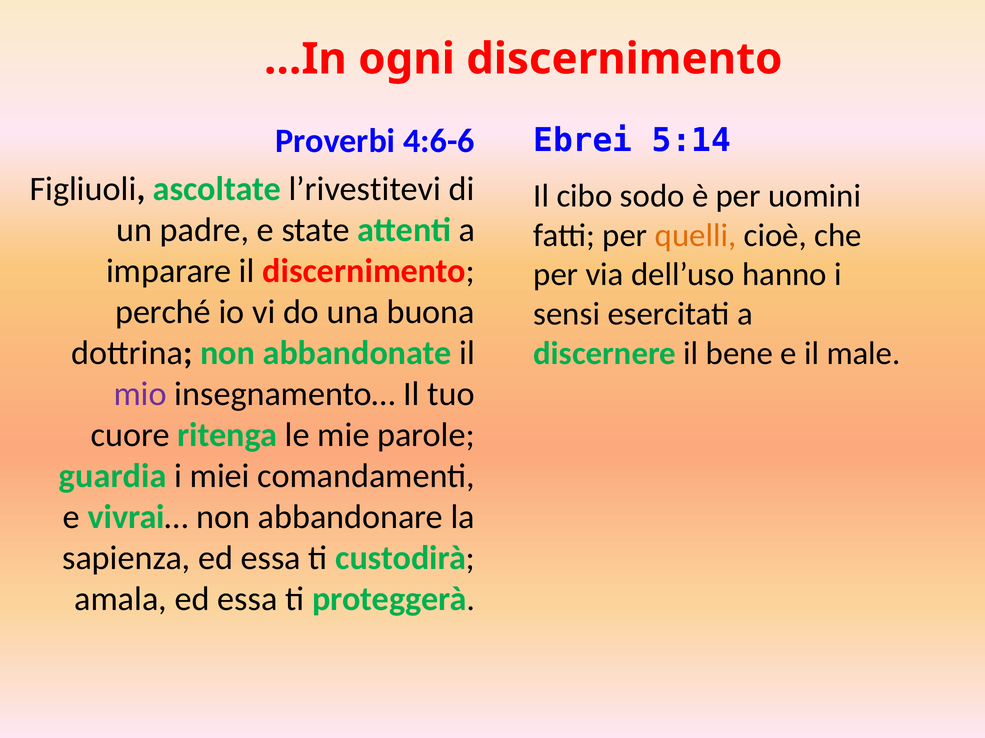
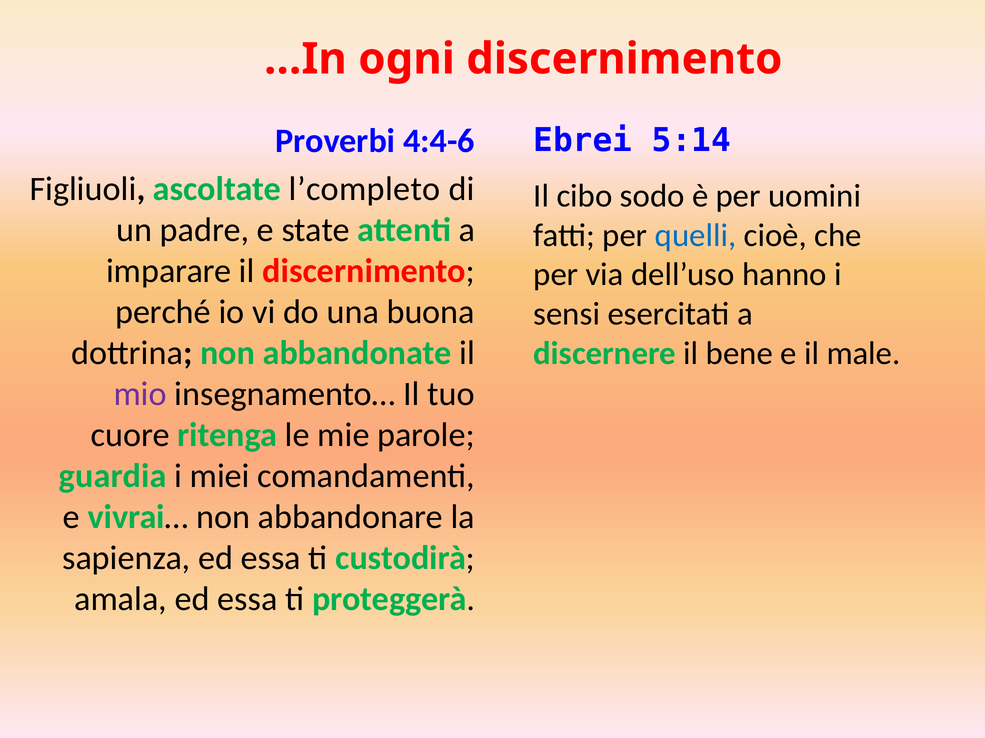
4:6-6: 4:6-6 -> 4:4-6 (439, 141)
l’rivestitevi: l’rivestitevi -> l’completo (365, 189)
quelli colour: orange -> blue (696, 236)
